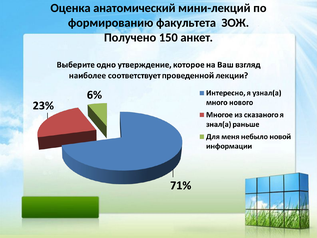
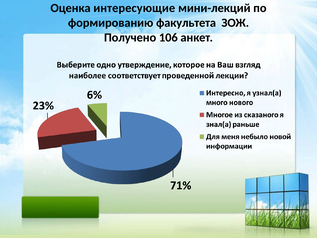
анатомический: анатомический -> интересующие (134, 8)
150: 150 -> 106 (168, 38)
